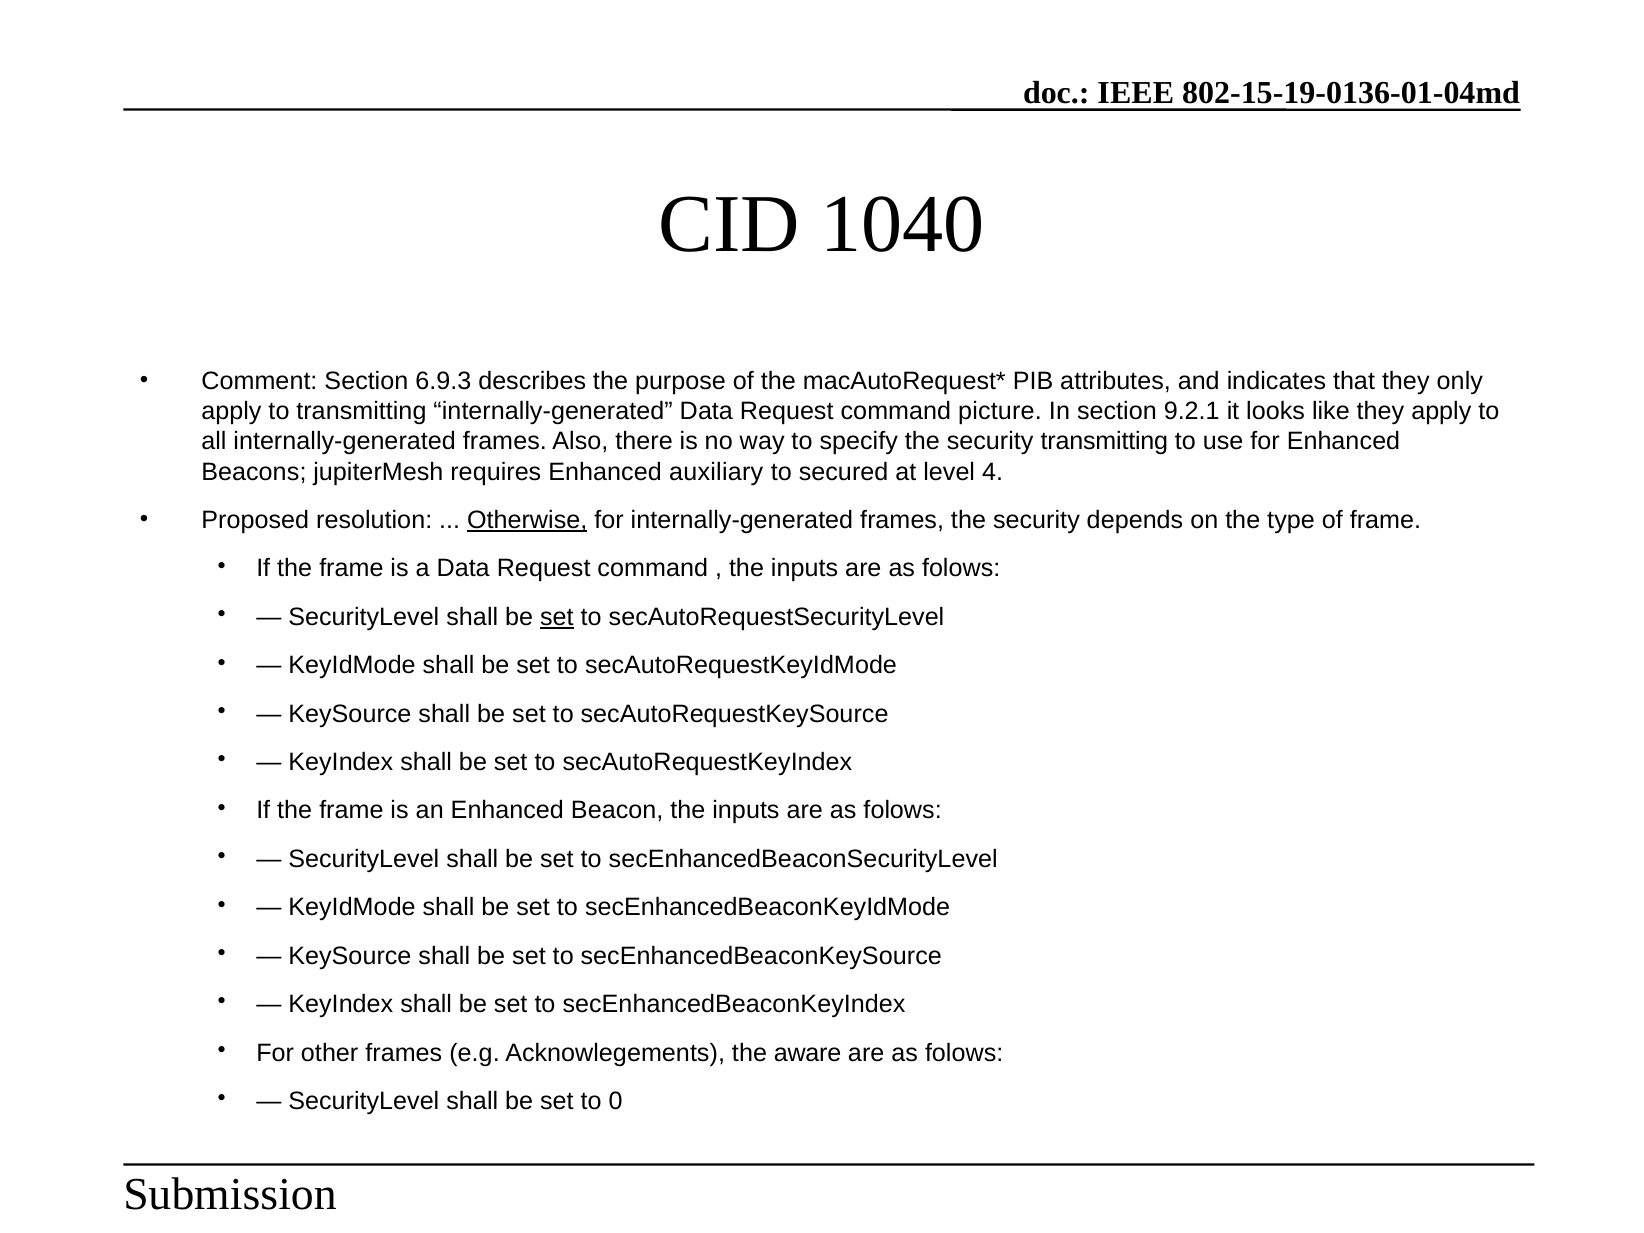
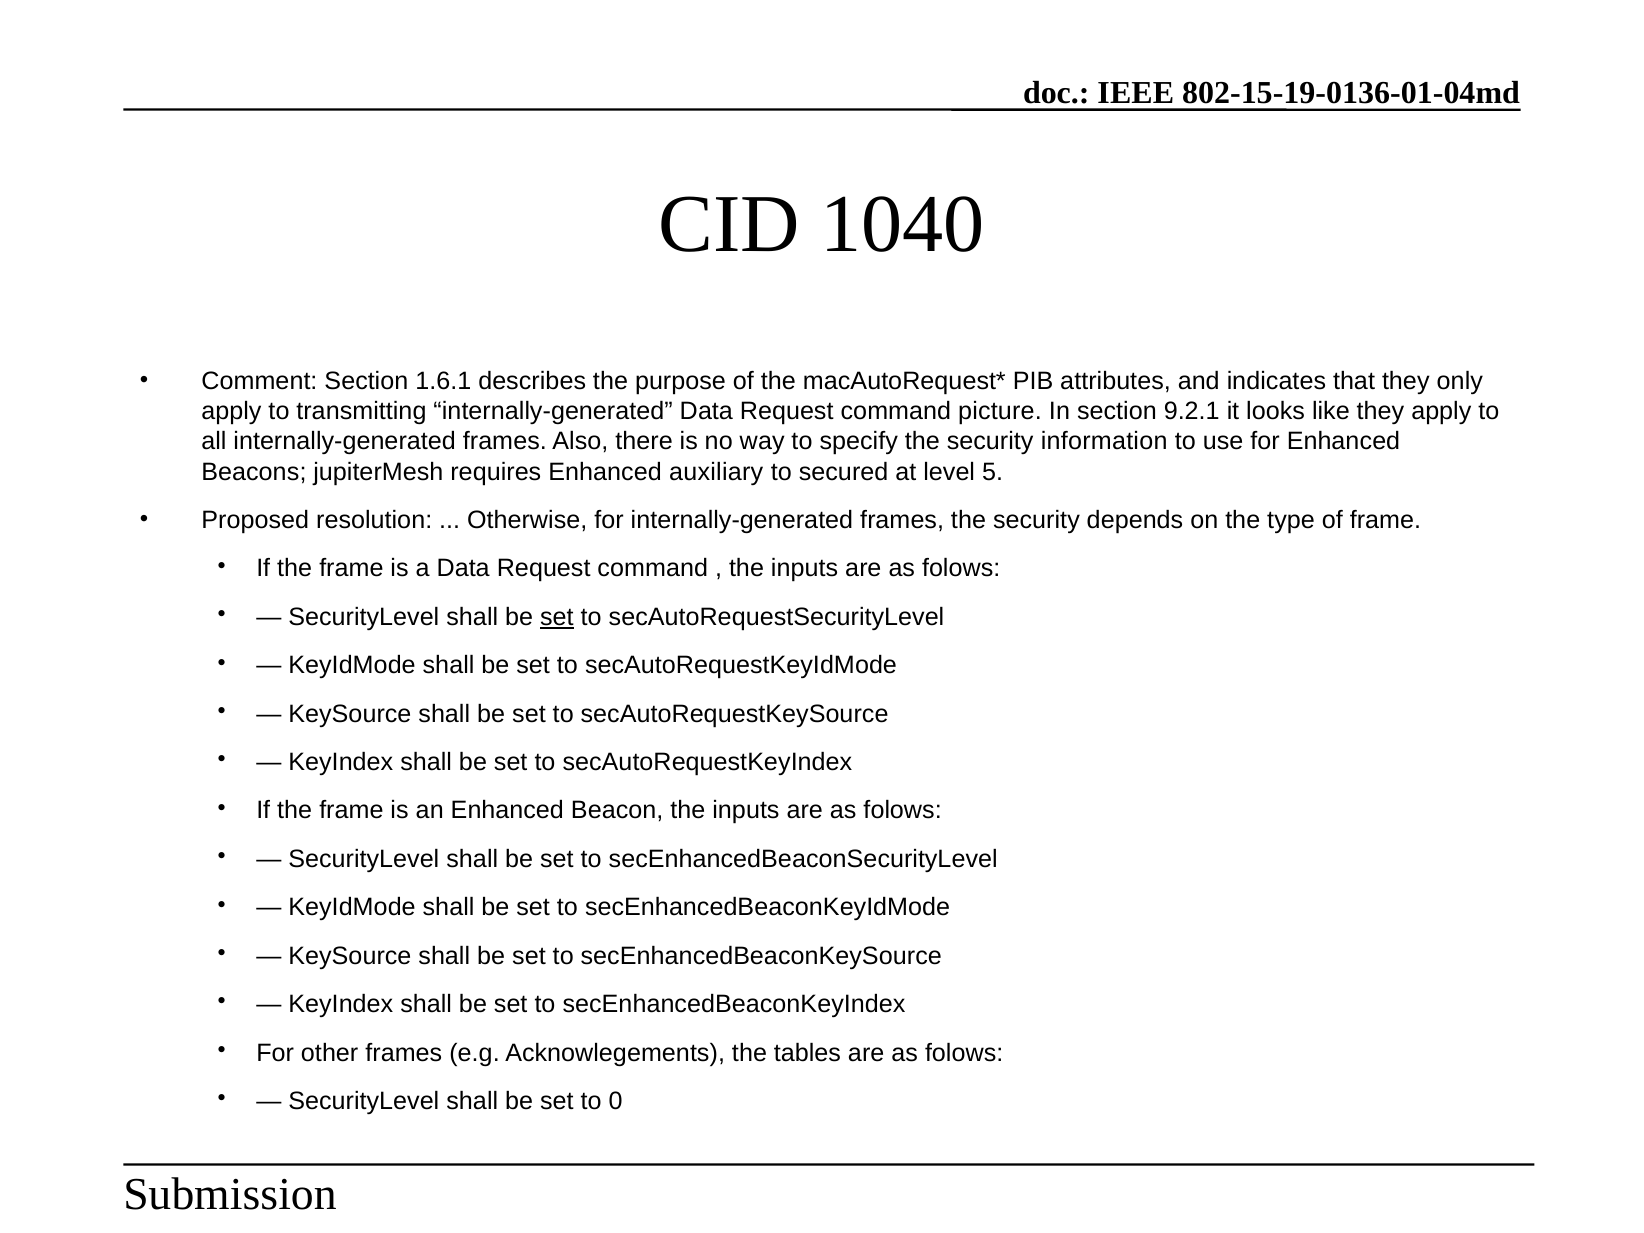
6.9.3: 6.9.3 -> 1.6.1 (443, 381)
security transmitting: transmitting -> information (1104, 442)
4: 4 -> 5 (993, 472)
Otherwise underline: present -> none (527, 520)
aware: aware -> tables (807, 1053)
